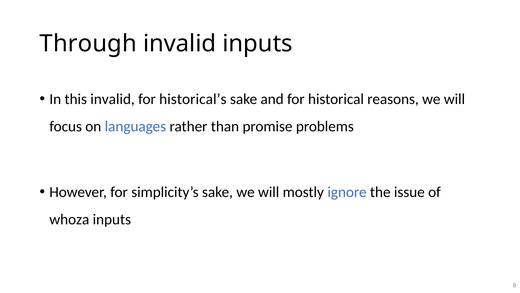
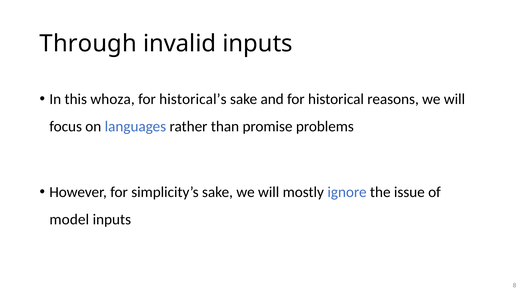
this invalid: invalid -> whoza (113, 99)
whoza: whoza -> model (69, 219)
